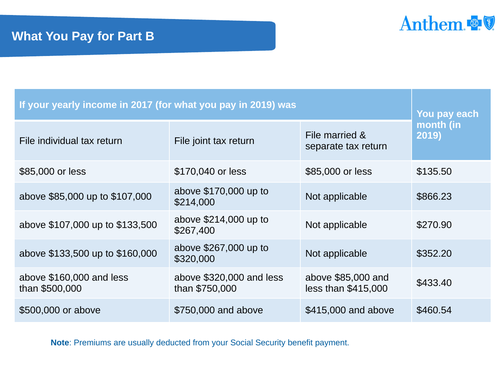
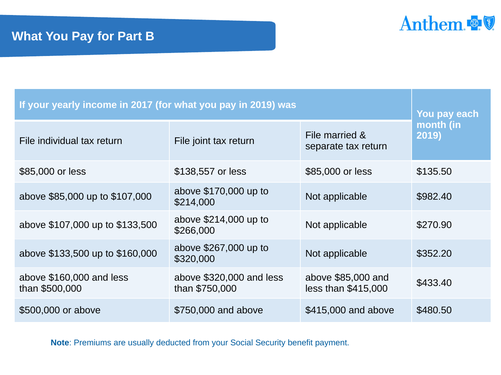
$170,040: $170,040 -> $138,557 (195, 172)
$866.23: $866.23 -> $982.40 (434, 197)
$267,400: $267,400 -> $266,000 (195, 231)
$460.54: $460.54 -> $480.50 (434, 311)
